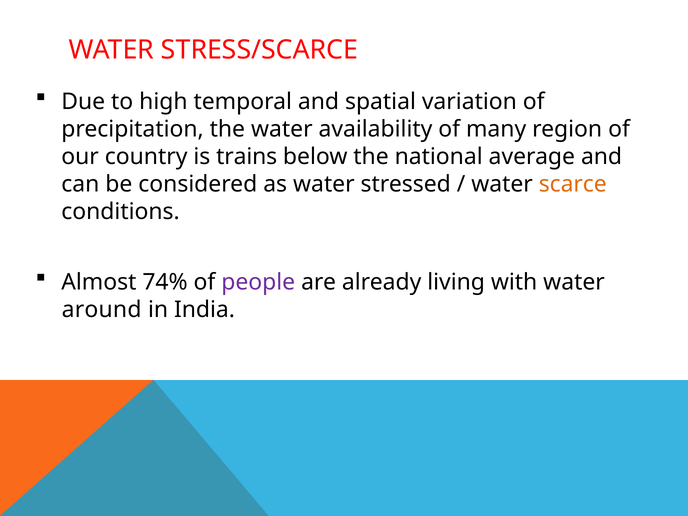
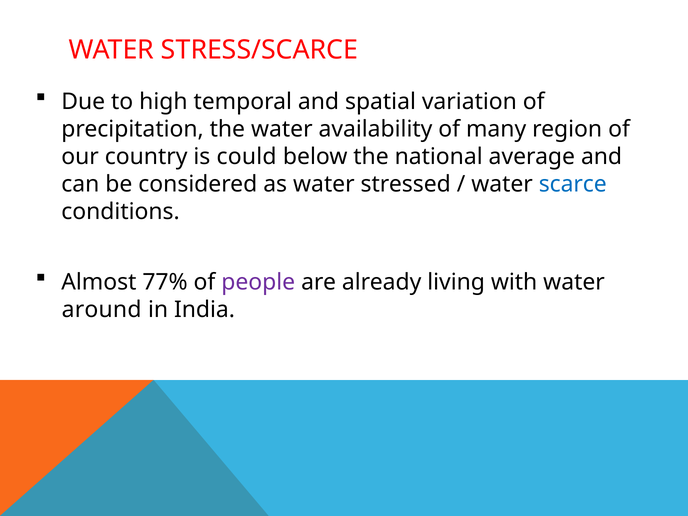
trains: trains -> could (247, 157)
scarce colour: orange -> blue (573, 184)
74%: 74% -> 77% (165, 282)
